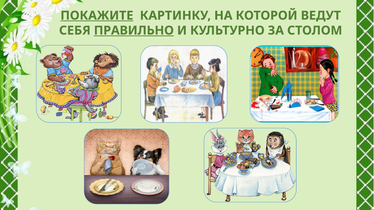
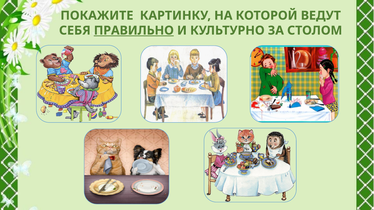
ПОКАЖИТЕ underline: present -> none (97, 16)
